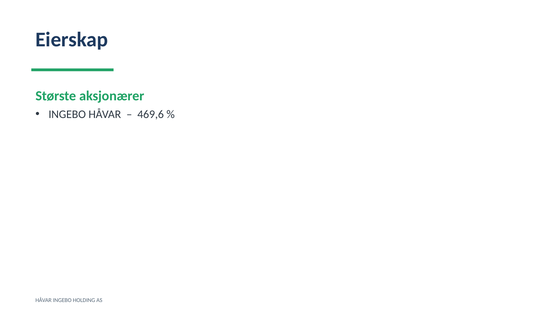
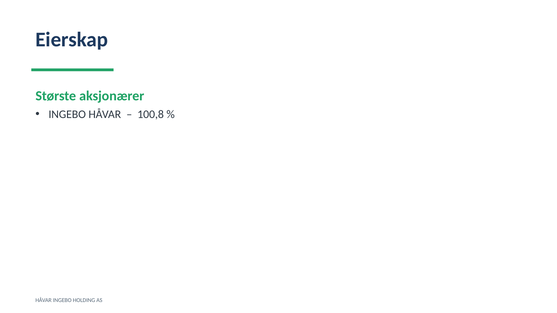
469,6: 469,6 -> 100,8 (151, 115)
